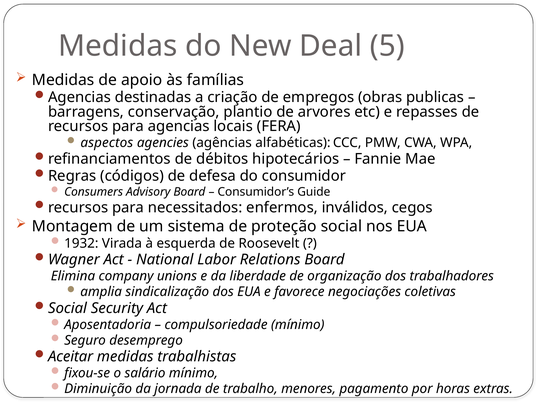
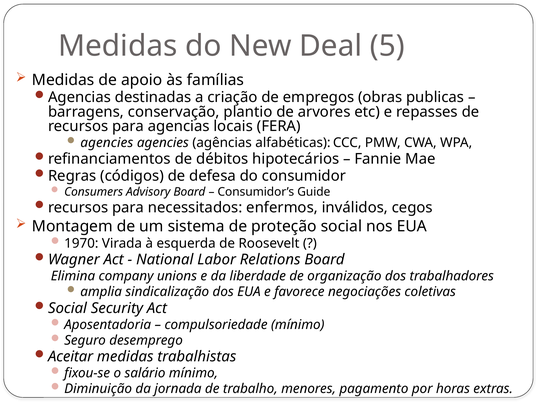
aspectos: aspectos -> agencies (107, 142)
1932: 1932 -> 1970 (81, 243)
